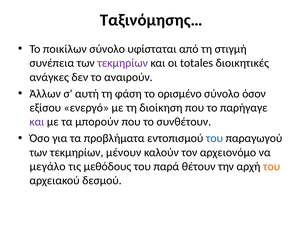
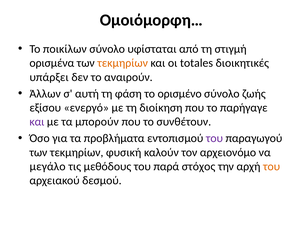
Ταξινόμησης…: Ταξινόμησης… -> Ομοιόμορφη… (151, 20)
συνέπεια: συνέπεια -> ορισμένα (52, 63)
τεκμηρίων colour: purple -> orange (123, 63)
ανάγκες: ανάγκες -> υπάρξει (49, 77)
όσον: όσον -> ζωής (254, 93)
του colour: blue -> purple (214, 138)
μένουν: μένουν -> φυσική (124, 152)
θέτουν: θέτουν -> στόχος (199, 166)
